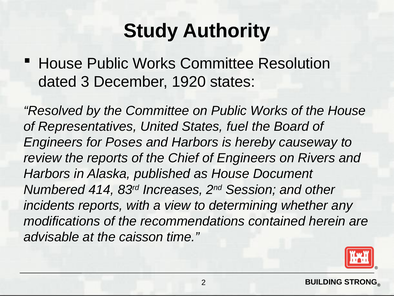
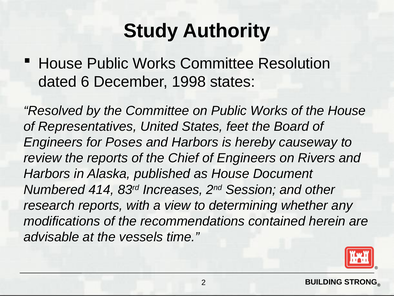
3: 3 -> 6 (85, 82)
1920: 1920 -> 1998 (189, 82)
fuel: fuel -> feet (237, 126)
incidents: incidents -> research (49, 205)
caisson: caisson -> vessels (141, 237)
